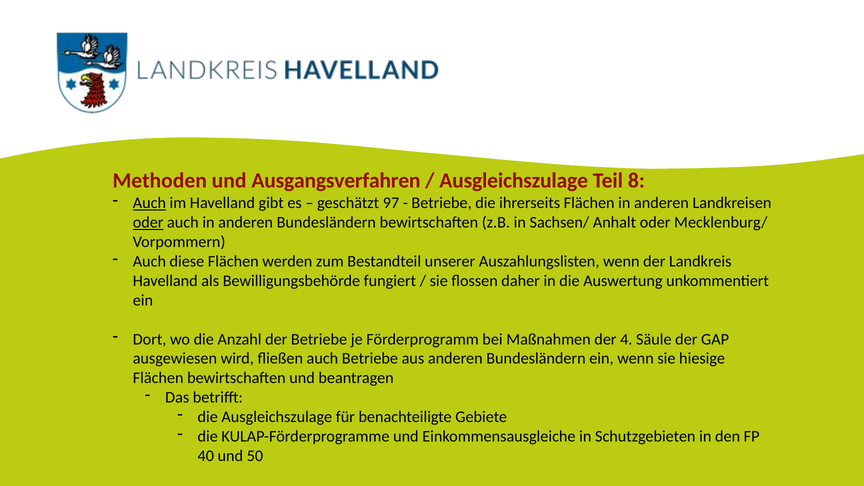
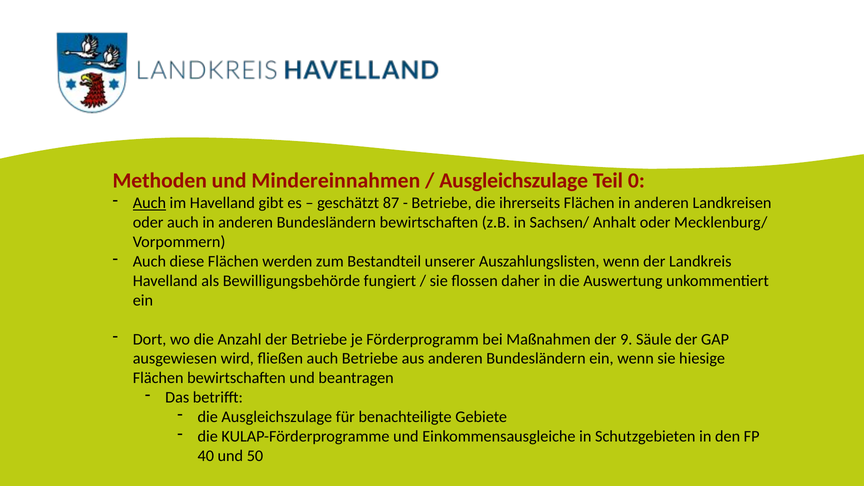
Ausgangsverfahren: Ausgangsverfahren -> Mindereinnahmen (336, 181)
8: 8 -> 0 (636, 181)
97: 97 -> 87 (391, 203)
oder underline: present -> none (148, 223)
4: 4 -> 9 (626, 339)
